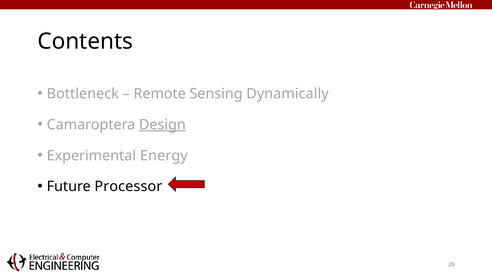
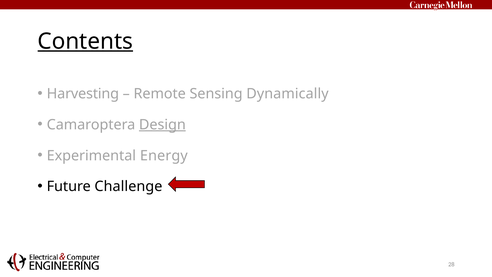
Contents underline: none -> present (85, 41)
Bottleneck: Bottleneck -> Harvesting (83, 94)
Processor: Processor -> Challenge (128, 186)
